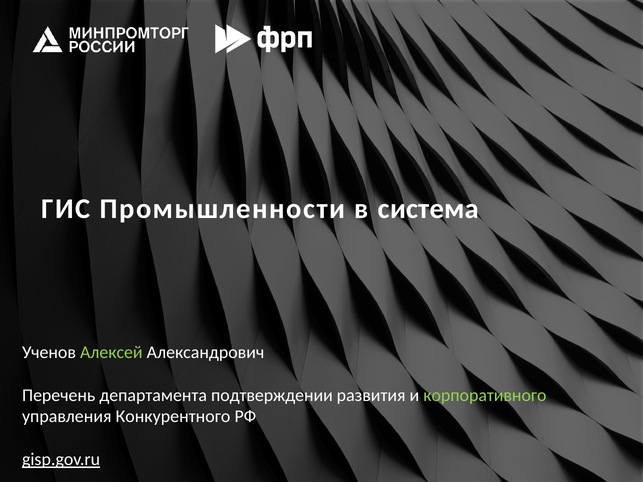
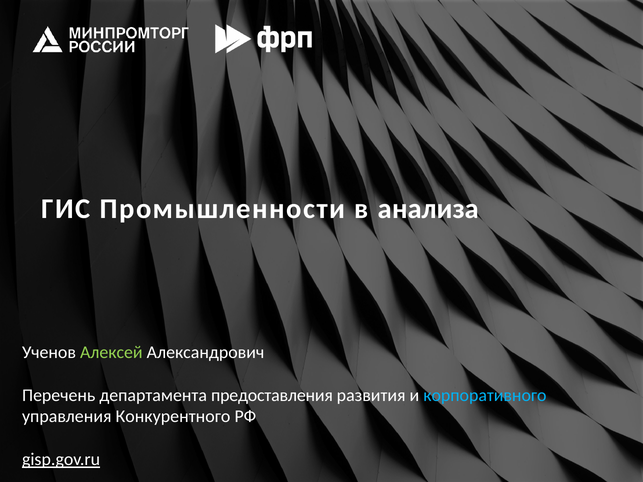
система: система -> анализа (428, 209)
подтверждении: подтверждении -> предоставления (272, 395)
корпоративного colour: light green -> light blue (485, 395)
